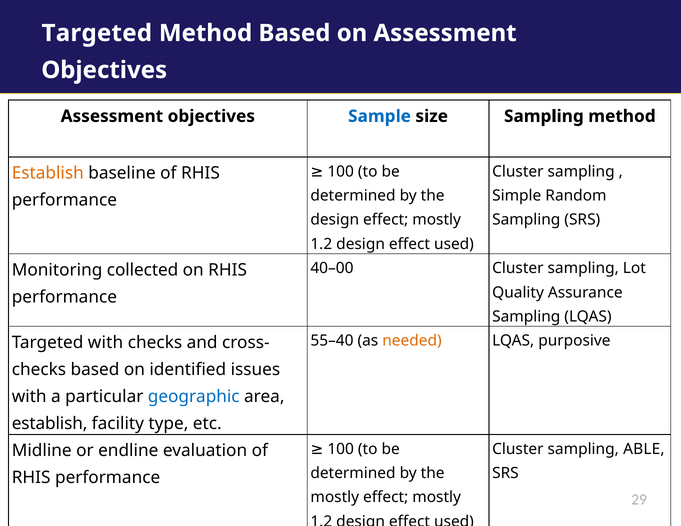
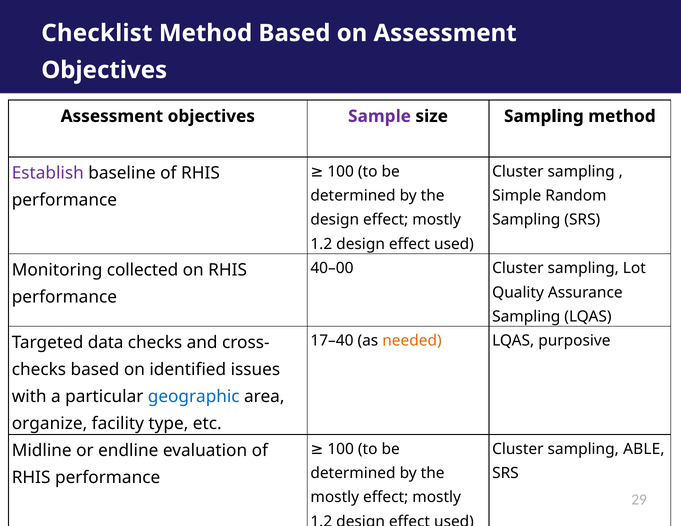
Targeted: Targeted -> Checklist (97, 33)
Sample colour: blue -> purple (380, 116)
Establish colour: orange -> purple (48, 173)
55–40: 55–40 -> 17–40 (332, 341)
Targeted with: with -> data (106, 343)
establish: establish -> organize (50, 424)
